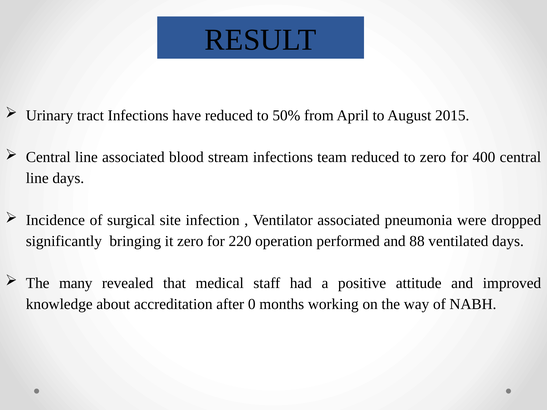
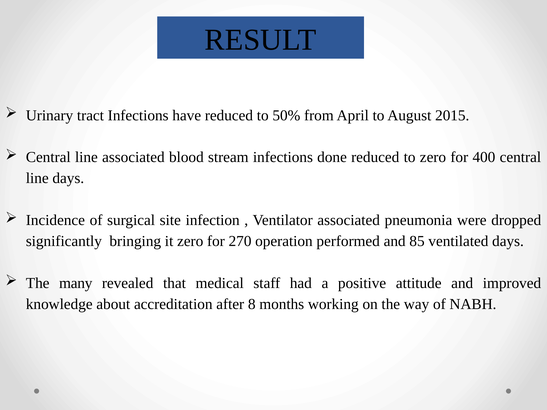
team: team -> done (332, 157)
220: 220 -> 270 (240, 241)
88: 88 -> 85 (417, 241)
0: 0 -> 8 (252, 304)
